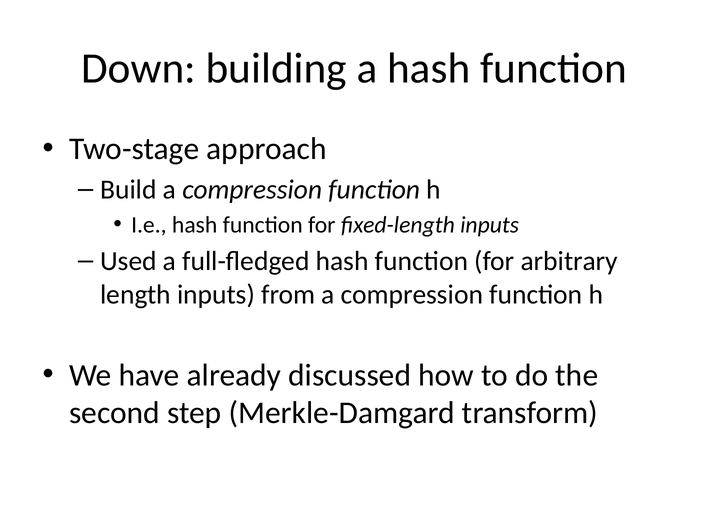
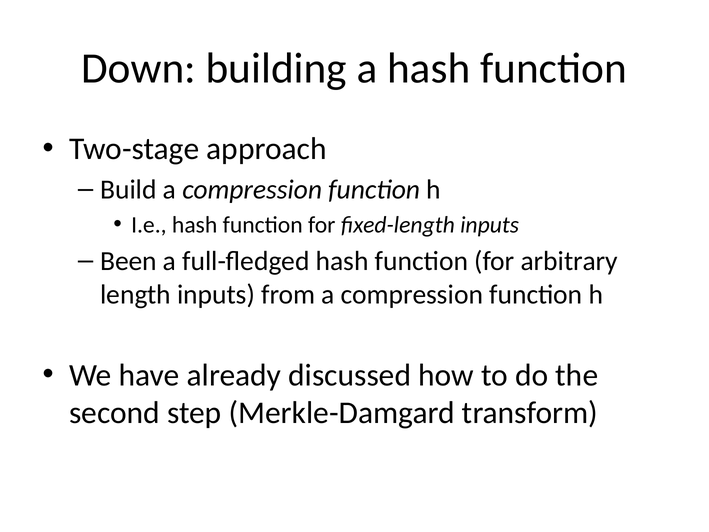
Used: Used -> Been (128, 261)
